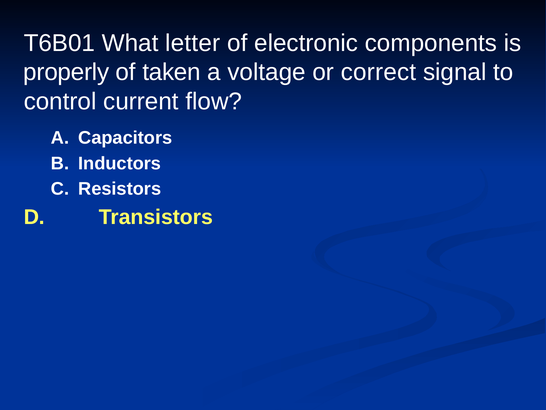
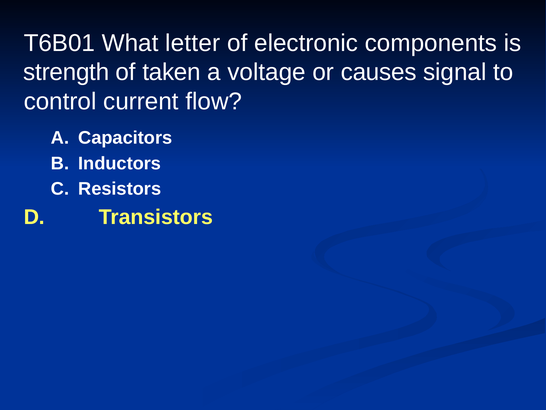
properly: properly -> strength (66, 72)
correct: correct -> causes (379, 72)
